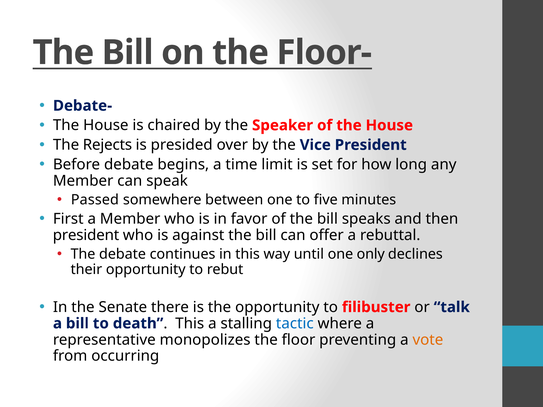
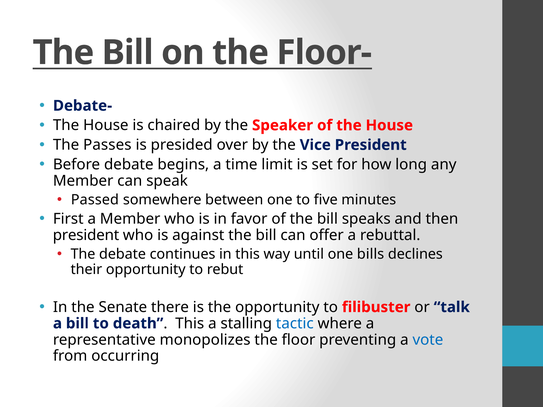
Rejects: Rejects -> Passes (107, 145)
only: only -> bills (371, 254)
vote colour: orange -> blue (428, 340)
